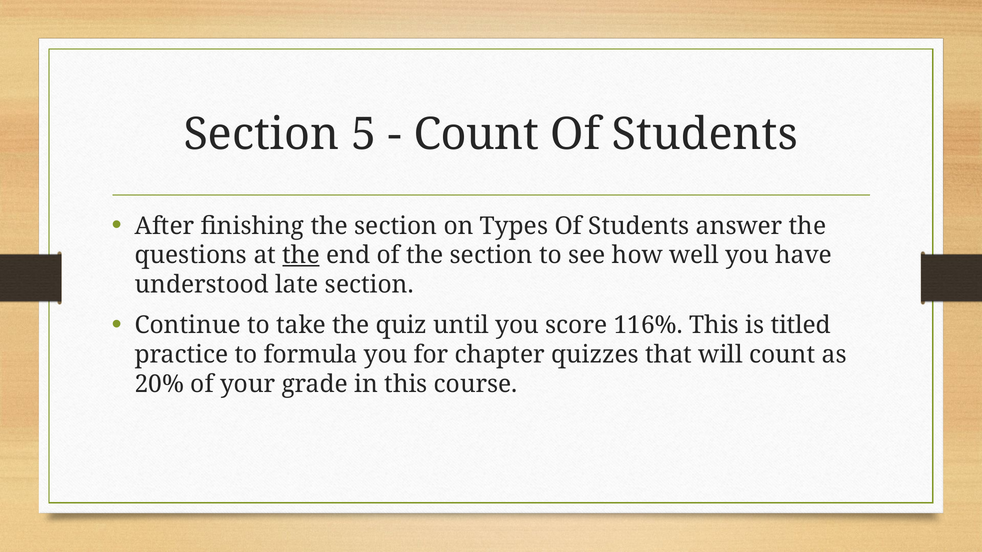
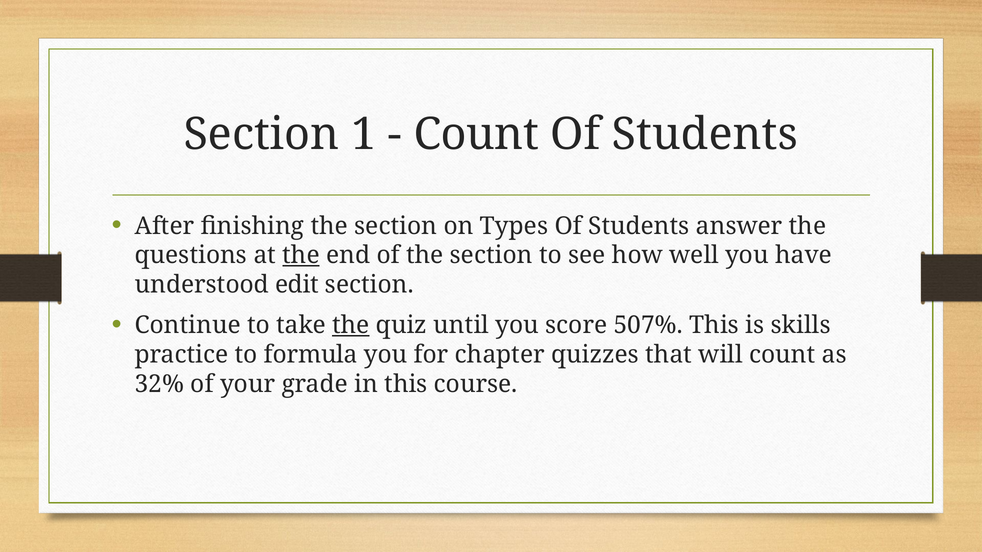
5: 5 -> 1 (364, 135)
late: late -> edit (297, 285)
the underline: none -> present (351, 326)
116%: 116% -> 507% (648, 326)
titled: titled -> skills (801, 326)
20%: 20% -> 32% (159, 384)
